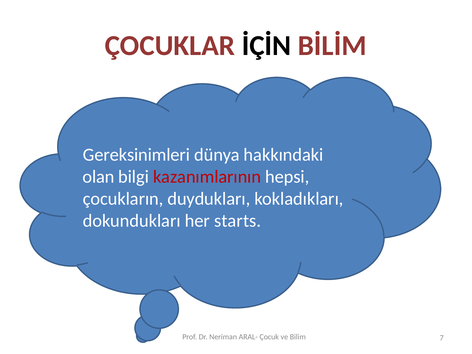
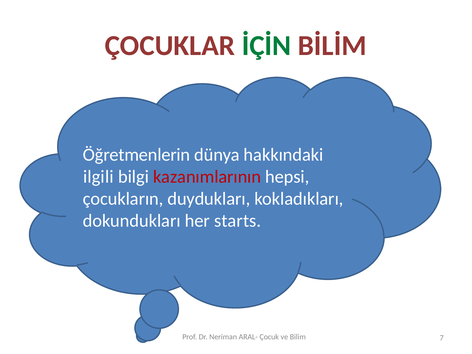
İÇİN colour: black -> green (266, 46)
Gereksinimleri: Gereksinimleri -> Öğretmenlerin (137, 155)
olan: olan -> ilgili (98, 177)
